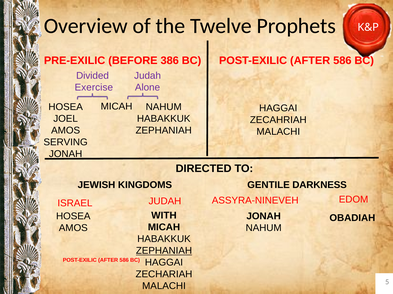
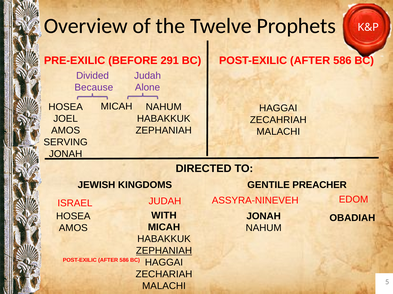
386: 386 -> 291 (170, 61)
Exercise: Exercise -> Because (94, 88)
DARKNESS: DARKNESS -> PREACHER (320, 185)
